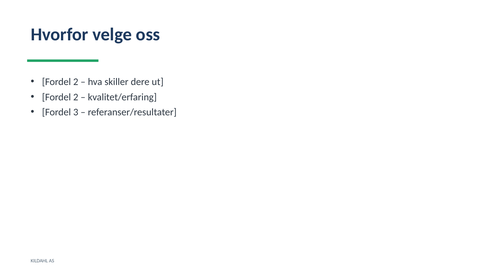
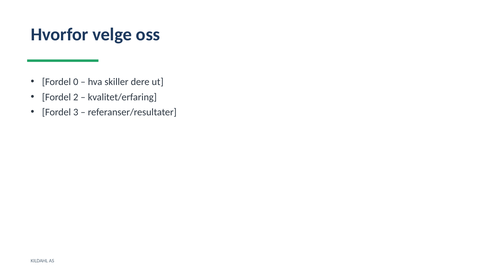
2: 2 -> 0 (76, 82)
